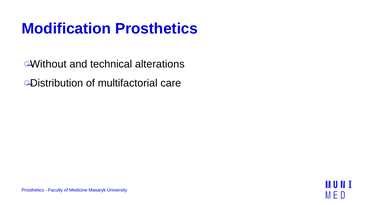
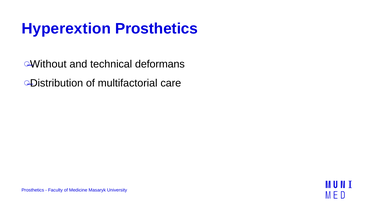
Modification: Modification -> Hyperextion (66, 29)
alterations: alterations -> deformans (160, 64)
